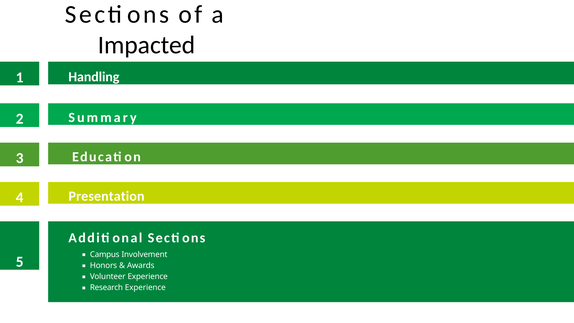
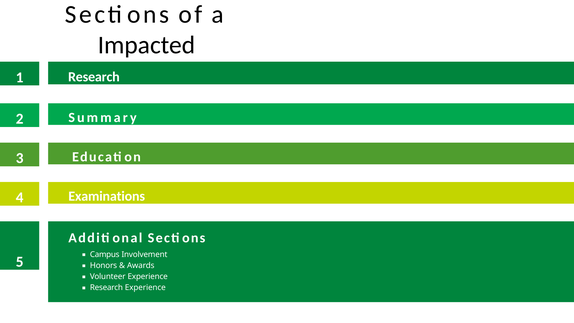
Handling: Handling -> Research (94, 77)
Presentation: Presentation -> Examinations (107, 196)
